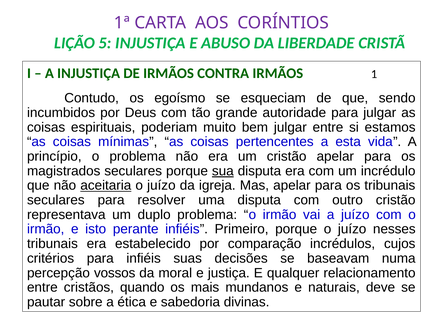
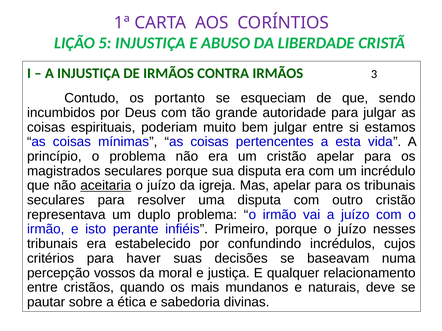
1: 1 -> 3 (374, 74)
egoísmo: egoísmo -> portanto (180, 98)
sua underline: present -> none (223, 171)
comparação: comparação -> confundindo (265, 244)
para infiéis: infiéis -> haver (144, 259)
